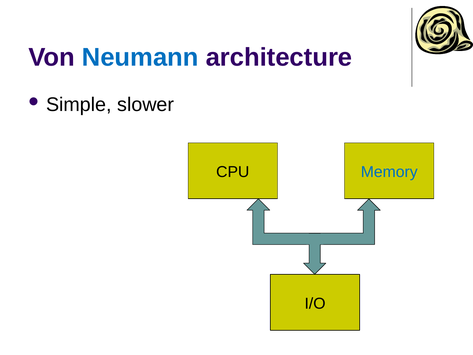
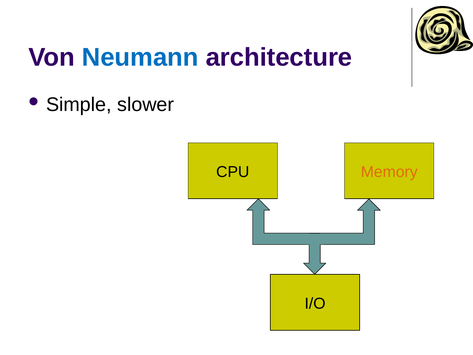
Memory colour: blue -> orange (389, 172)
